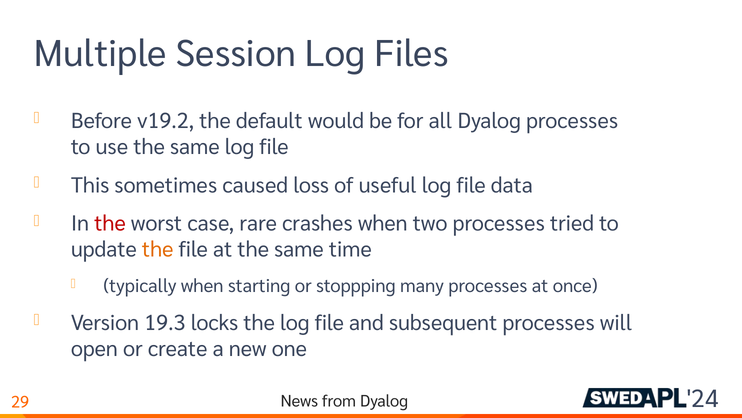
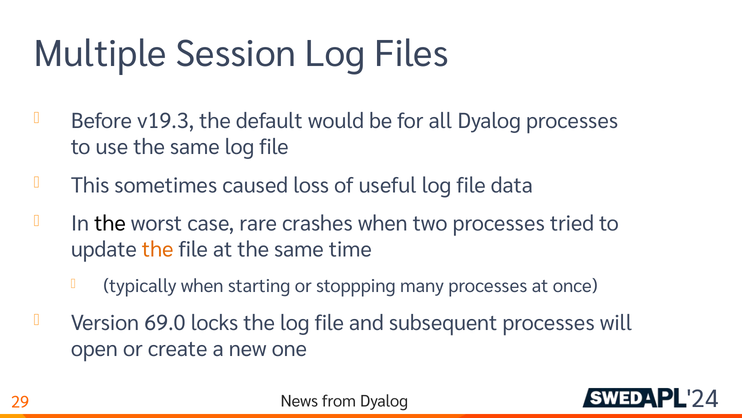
v19.2: v19.2 -> v19.3 (166, 121)
the colour: red -> black (110, 223)
19.3: 19.3 -> 69.0 (165, 322)
